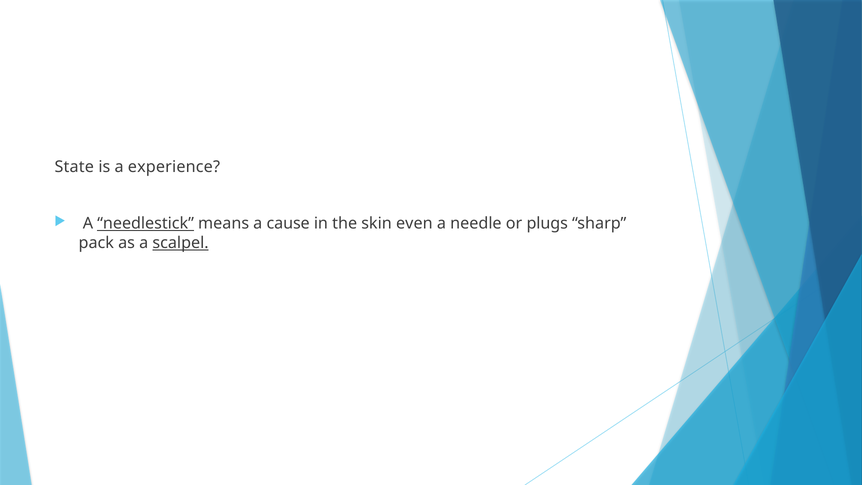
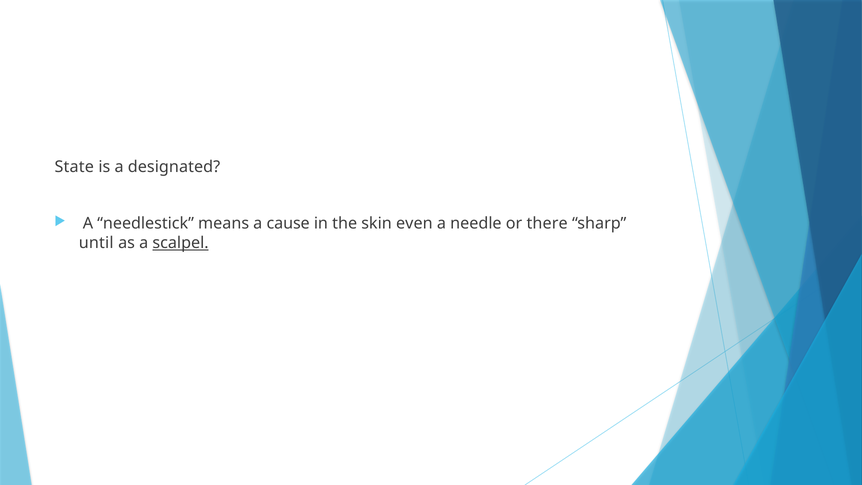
experience: experience -> designated (174, 167)
needlestick underline: present -> none (146, 224)
plugs: plugs -> there (547, 224)
pack: pack -> until (96, 243)
